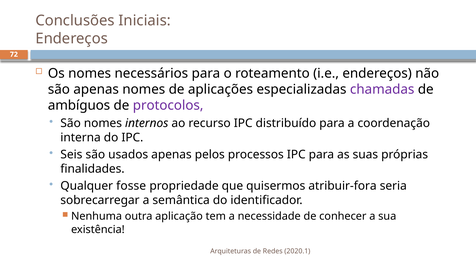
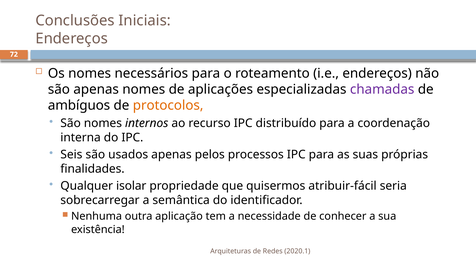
protocolos colour: purple -> orange (168, 105)
fosse: fosse -> isolar (131, 186)
atribuir-fora: atribuir-fora -> atribuir-fácil (343, 186)
